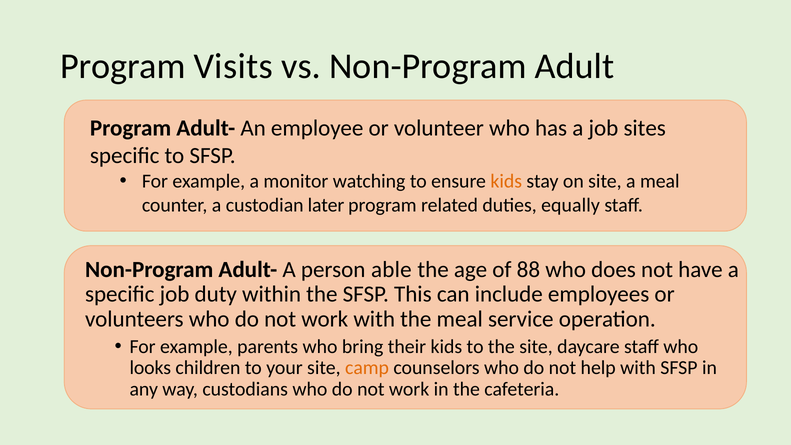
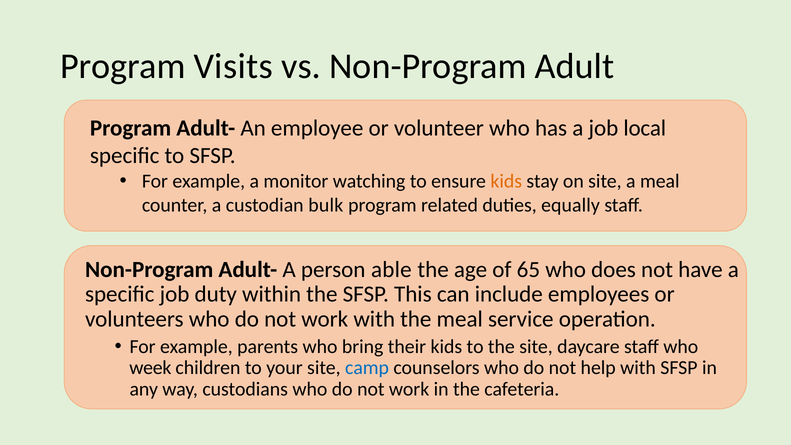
sites: sites -> local (645, 128)
later: later -> bulk (326, 205)
88: 88 -> 65 (528, 269)
looks: looks -> week (150, 368)
camp colour: orange -> blue (367, 368)
